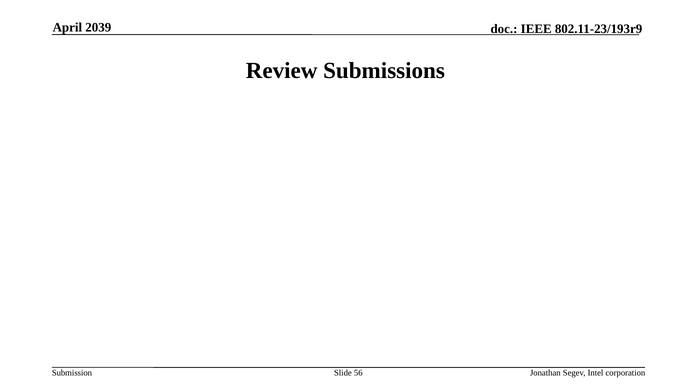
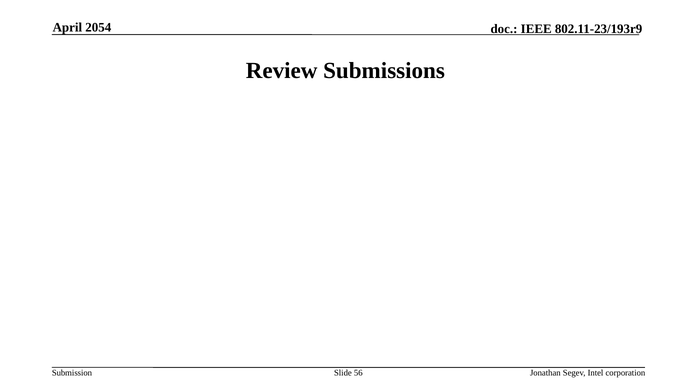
2039: 2039 -> 2054 (98, 27)
